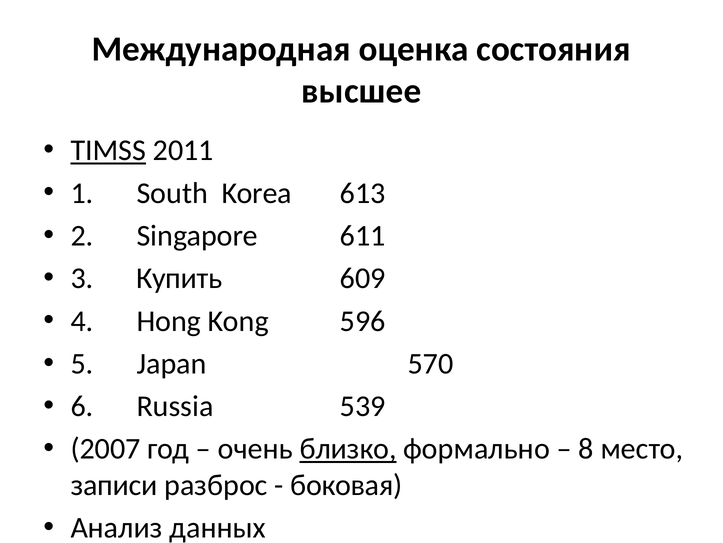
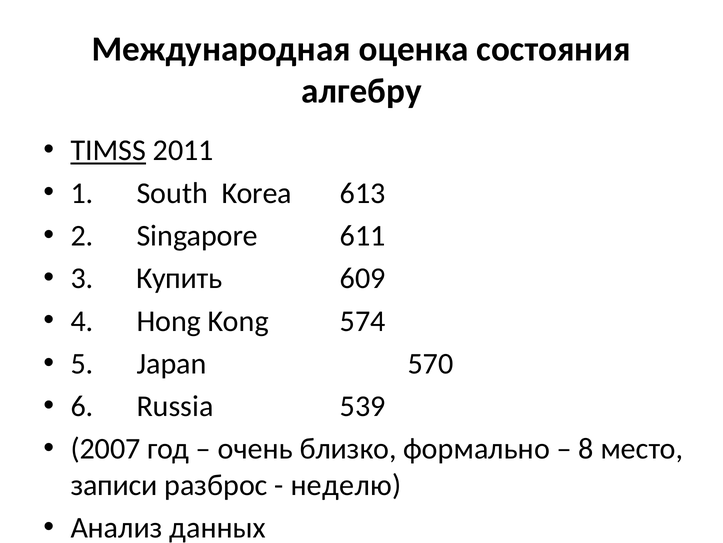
высшее: высшее -> алгебру (361, 91)
596: 596 -> 574 (363, 321)
близко underline: present -> none (348, 448)
боковая: боковая -> неделю (346, 485)
